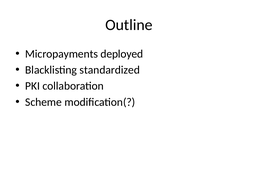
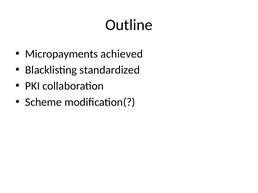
deployed: deployed -> achieved (122, 54)
